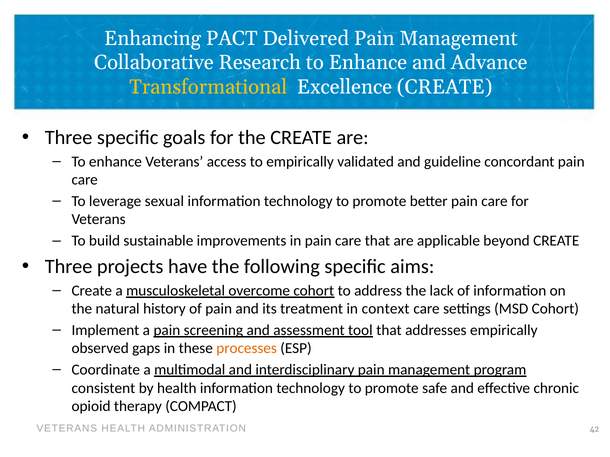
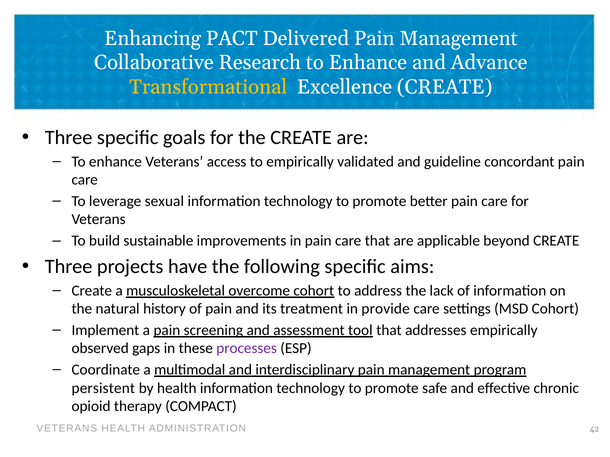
context: context -> provide (386, 309)
processes colour: orange -> purple (247, 349)
consistent: consistent -> persistent (103, 388)
